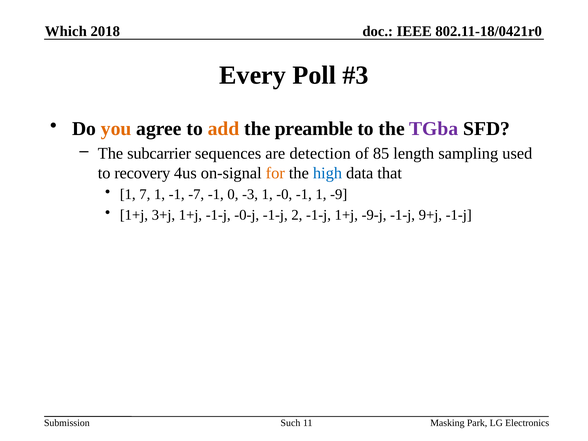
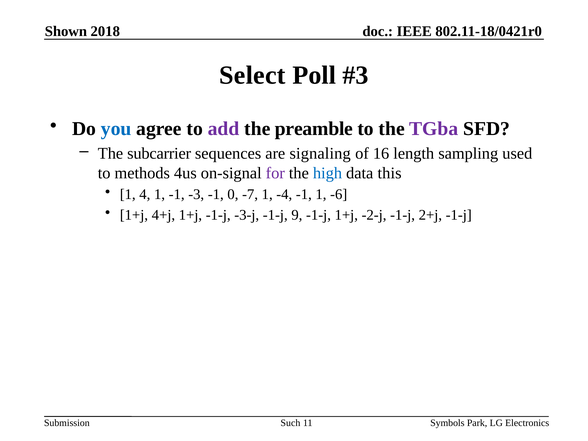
Which: Which -> Shown (66, 31)
Every: Every -> Select (252, 75)
you colour: orange -> blue (116, 129)
add colour: orange -> purple (224, 129)
detection: detection -> signaling (320, 153)
85: 85 -> 16 (381, 153)
recovery: recovery -> methods (142, 173)
for colour: orange -> purple (275, 173)
that: that -> this (390, 173)
7: 7 -> 4 (145, 194)
-7: -7 -> -3 (196, 194)
-3: -3 -> -7 (250, 194)
-0: -0 -> -4 (284, 194)
-9: -9 -> -6 (339, 194)
3+j: 3+j -> 4+j (163, 215)
-0-j: -0-j -> -3-j (247, 215)
2: 2 -> 9 (297, 215)
-9-j: -9-j -> -2-j (374, 215)
9+j: 9+j -> 2+j (430, 215)
Masking: Masking -> Symbols (447, 423)
